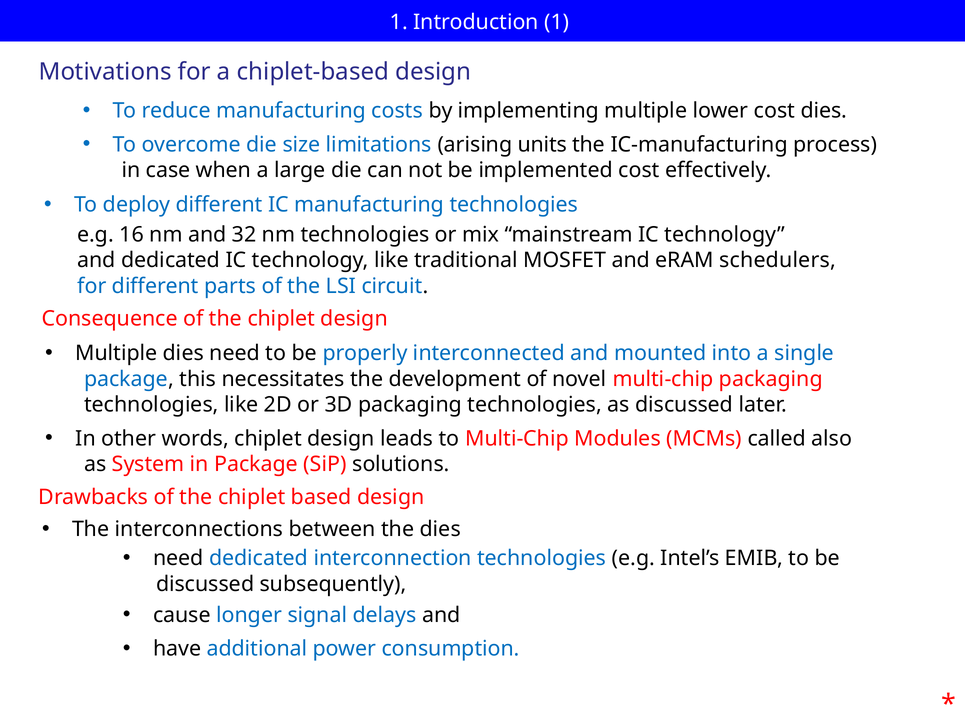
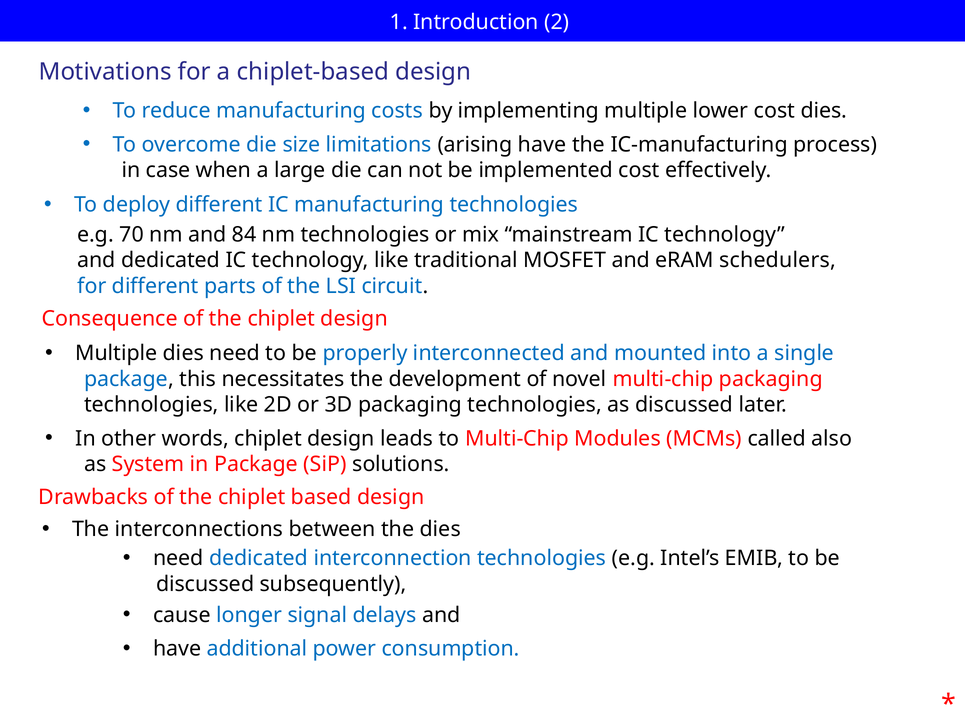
Introduction 1: 1 -> 2 (557, 22)
arising units: units -> have (542, 145)
16: 16 -> 70 (132, 235)
32: 32 -> 84 (244, 235)
